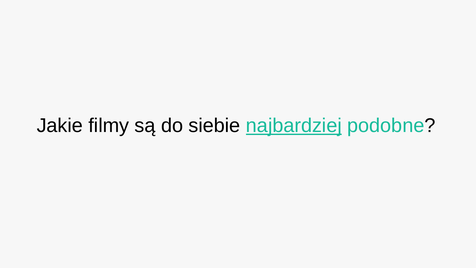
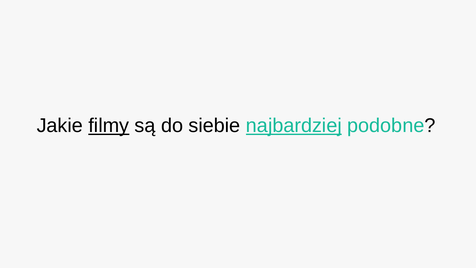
filmy underline: none -> present (109, 126)
